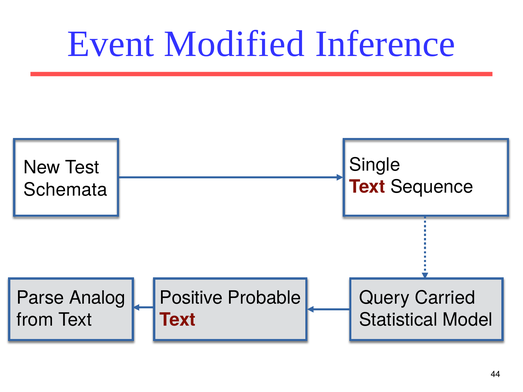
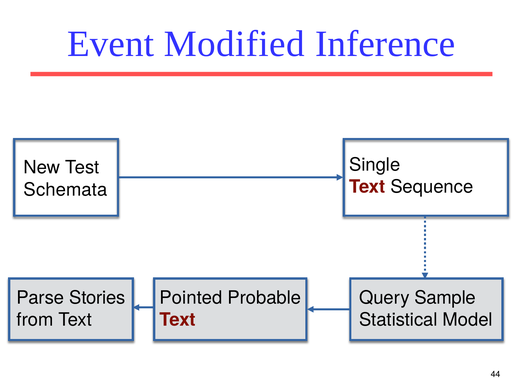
Analog: Analog -> Stories (97, 298)
Positive: Positive -> Pointed (191, 298)
Carried: Carried -> Sample (445, 298)
